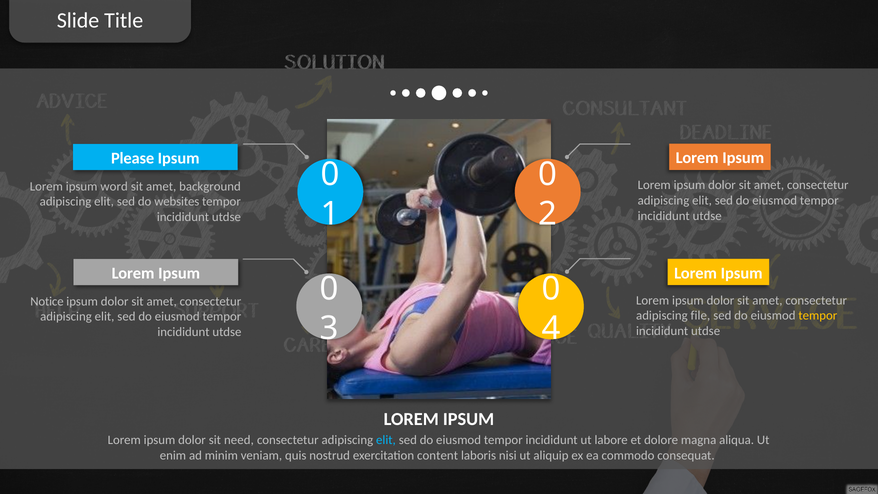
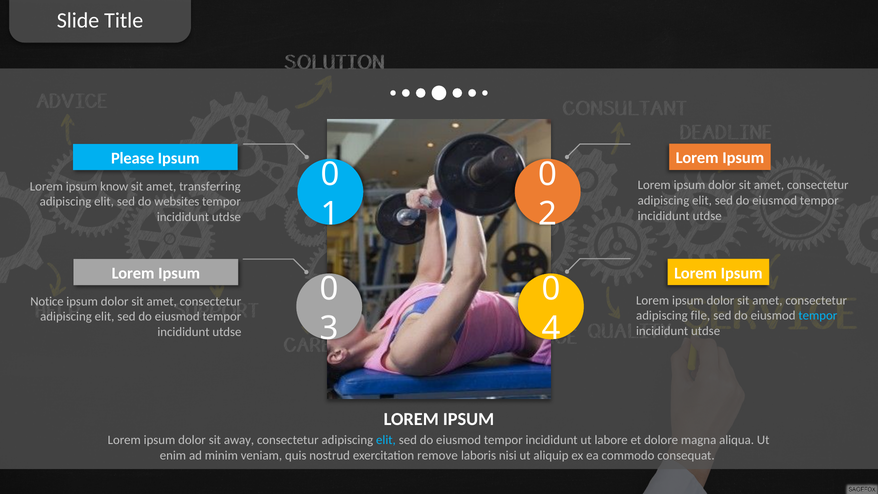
word: word -> know (114, 186)
background: background -> transferring (210, 186)
tempor colour: yellow -> light blue (818, 316)
need: need -> away (239, 440)
content: content -> remove (438, 455)
